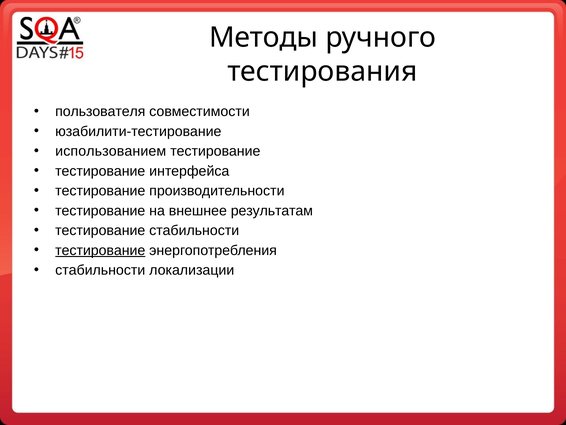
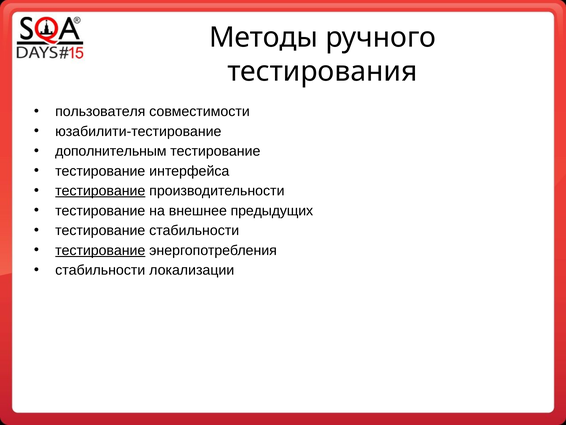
использованием: использованием -> дополнительным (111, 151)
тестирование underline: none -> present (100, 191)
результатам: результатам -> предыдущих (272, 210)
